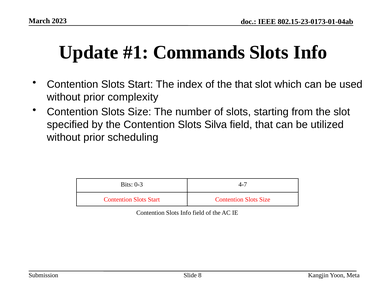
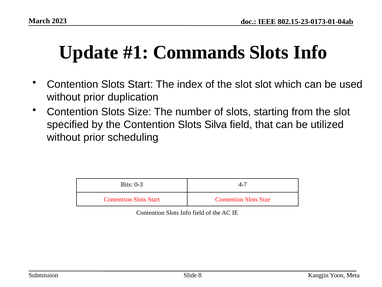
of the that: that -> slot (243, 84)
complexity: complexity -> duplication (133, 97)
